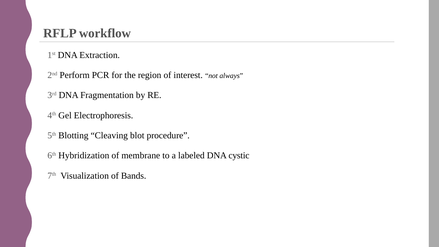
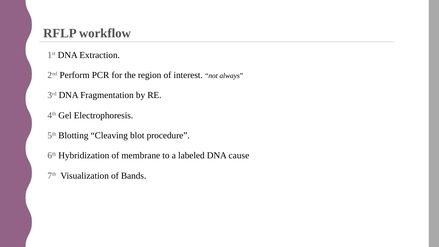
cystic: cystic -> cause (239, 156)
